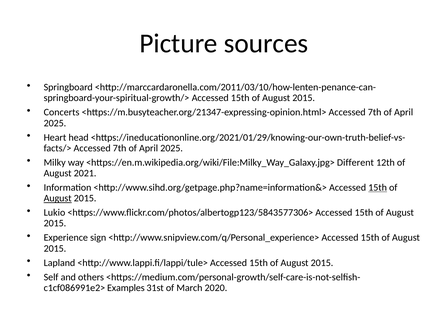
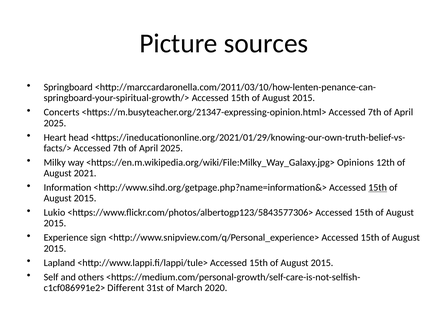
Different: Different -> Opinions (355, 162)
August underline: present -> none (58, 198)
Examples: Examples -> Different (126, 288)
